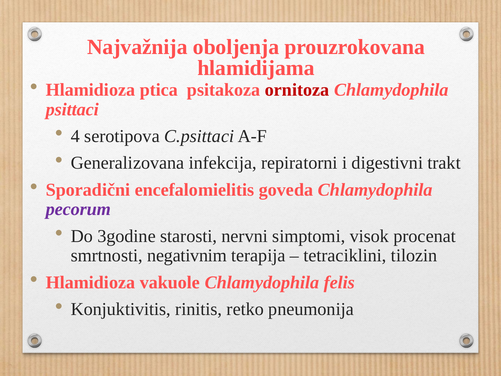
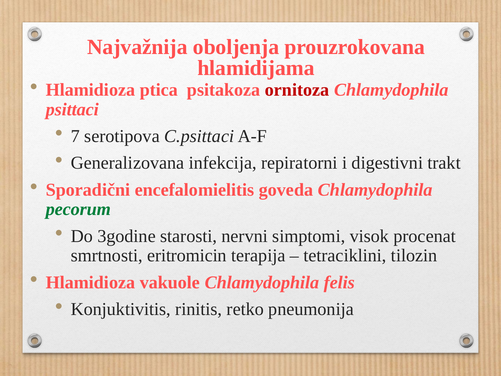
4: 4 -> 7 (75, 136)
pecorum colour: purple -> green (78, 209)
negativnim: negativnim -> eritromicin (187, 255)
